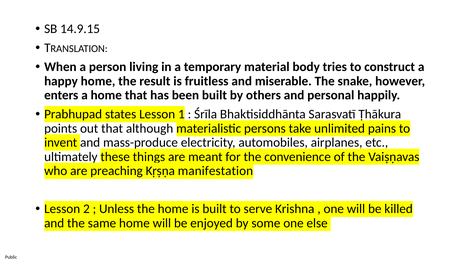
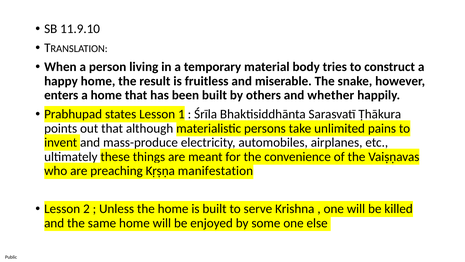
14.9.15: 14.9.15 -> 11.9.10 (80, 29)
personal: personal -> whether (331, 95)
